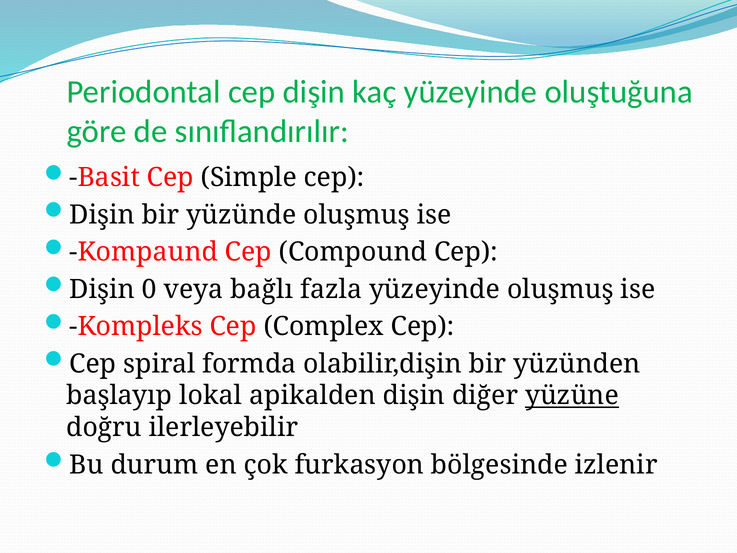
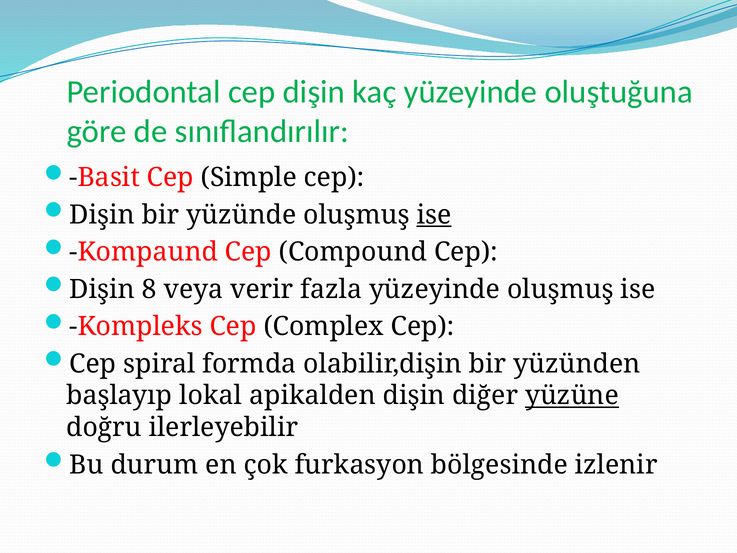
ise underline: none -> present (434, 215)
0: 0 -> 8 (149, 289)
bağlı: bağlı -> verir (262, 289)
